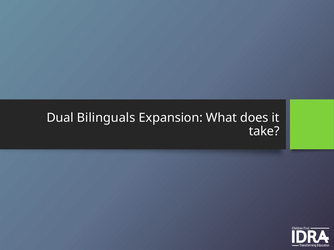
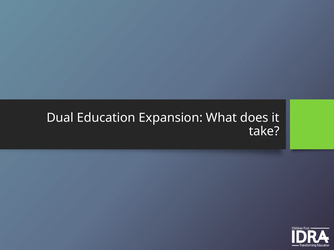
Bilinguals: Bilinguals -> Education (106, 118)
